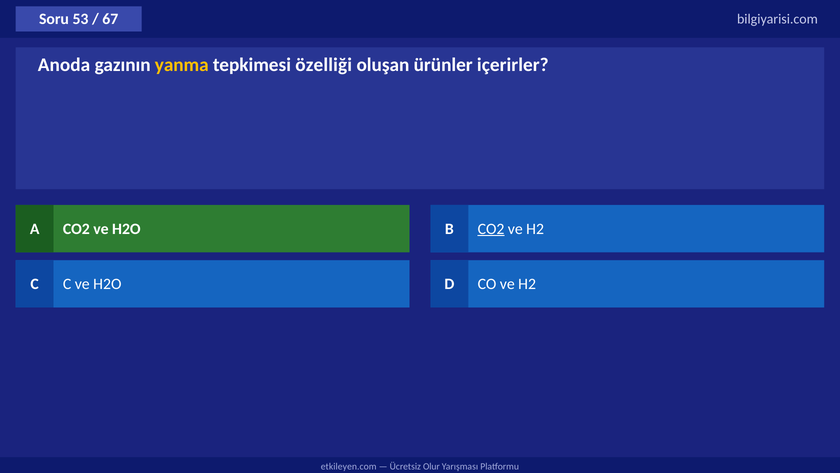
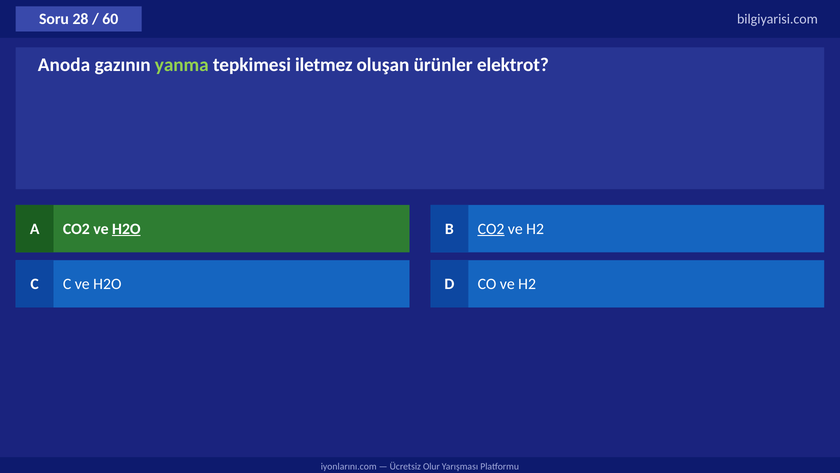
53: 53 -> 28 (80, 19)
67: 67 -> 60 (110, 19)
yanma colour: yellow -> light green (182, 65)
özelliği: özelliği -> iletmez (324, 65)
içerirler: içerirler -> elektrot (513, 65)
H2O underline: none -> present (126, 229)
etkileyen.com: etkileyen.com -> iyonlarını.com (349, 466)
